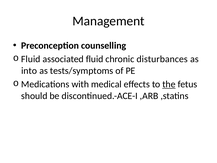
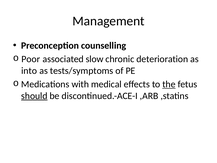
Fluid: Fluid -> Poor (31, 59)
associated fluid: fluid -> slow (95, 59)
disturbances: disturbances -> deterioration (162, 59)
should underline: none -> present (34, 96)
